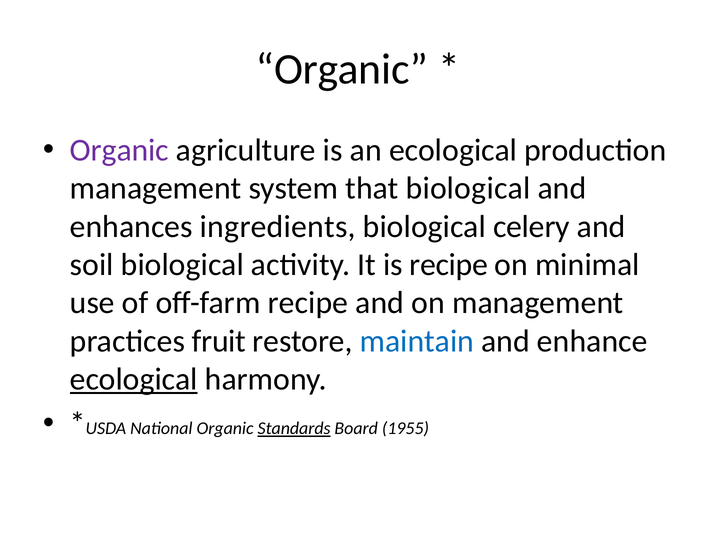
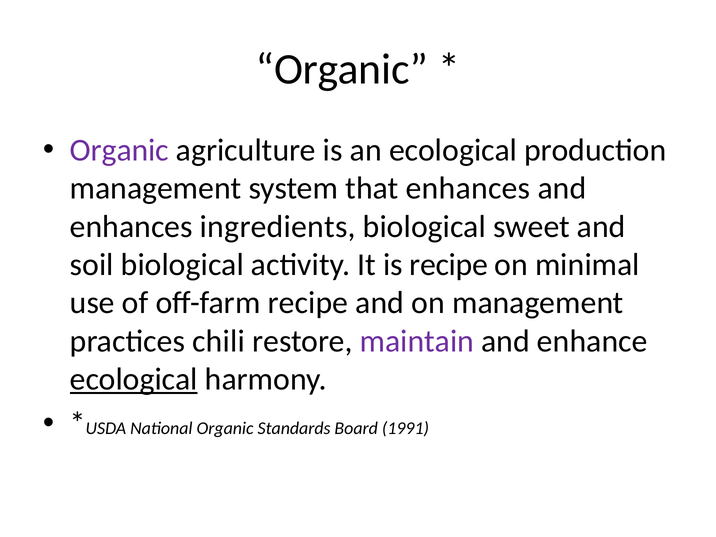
that biological: biological -> enhances (468, 188)
celery: celery -> sweet (531, 227)
fruit: fruit -> chili (219, 341)
maintain colour: blue -> purple (417, 341)
Standards underline: present -> none (294, 429)
1955: 1955 -> 1991 (405, 429)
